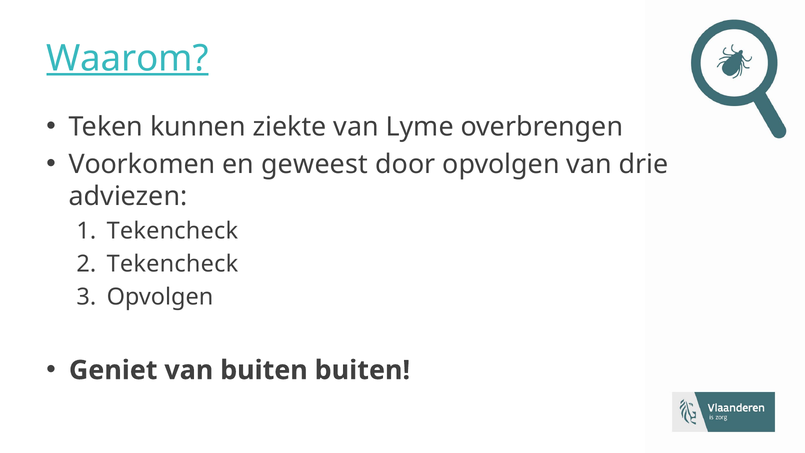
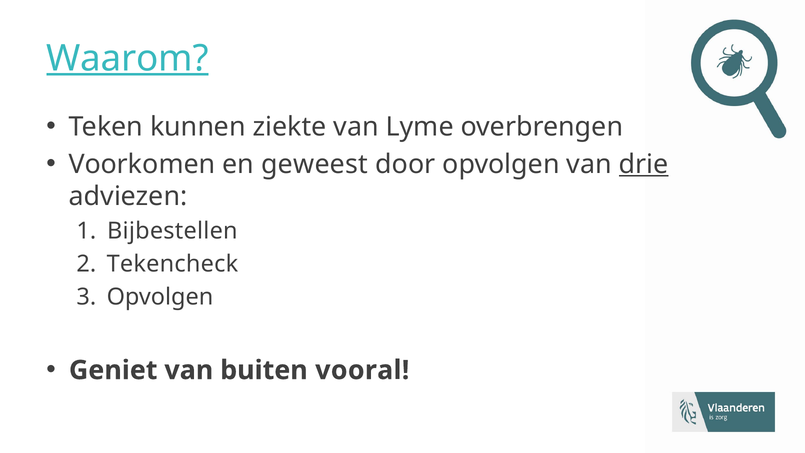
drie underline: none -> present (644, 164)
Tekencheck: Tekencheck -> Bijbestellen (172, 231)
buiten buiten: buiten -> vooral (362, 370)
